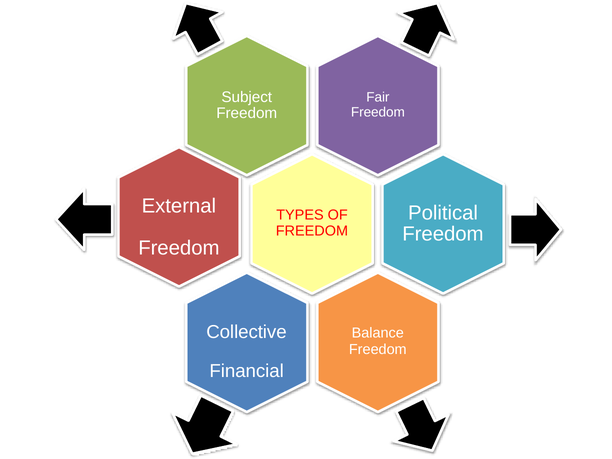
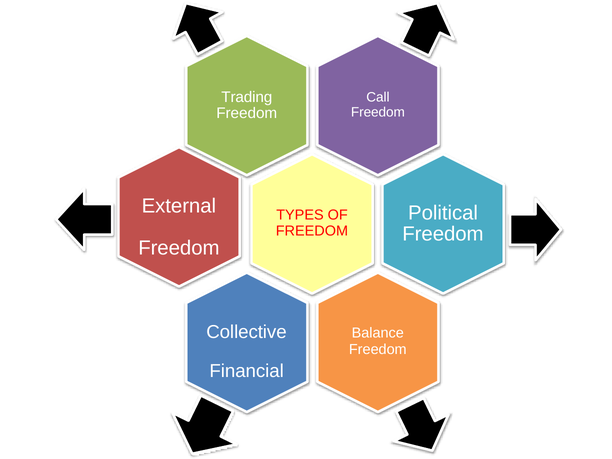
Subject: Subject -> Trading (247, 97)
Fair: Fair -> Call (378, 97)
